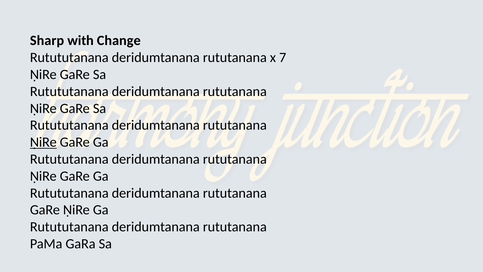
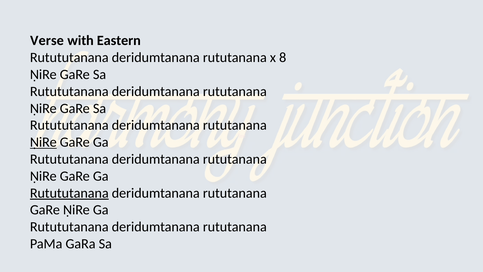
Sharp: Sharp -> Verse (47, 41)
Change: Change -> Eastern (119, 41)
7: 7 -> 8 (283, 58)
Rutututanana underline: none -> present (69, 193)
